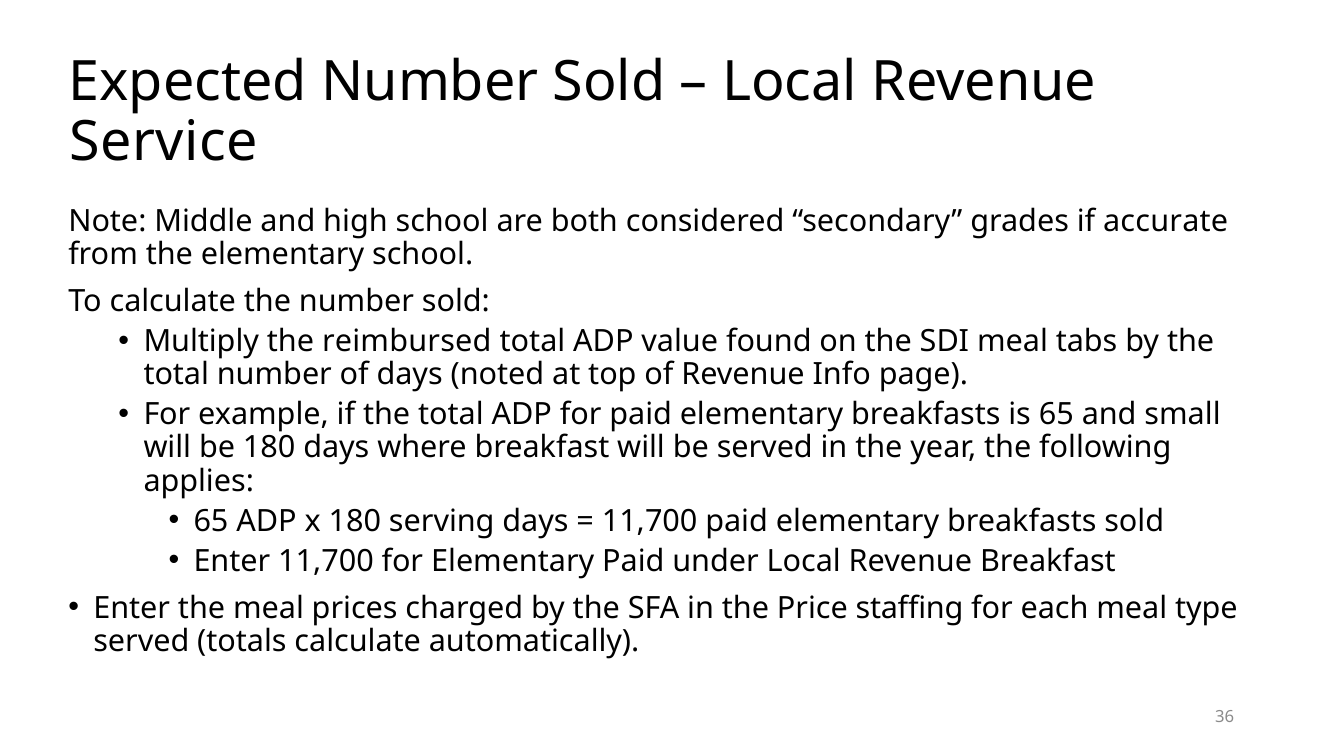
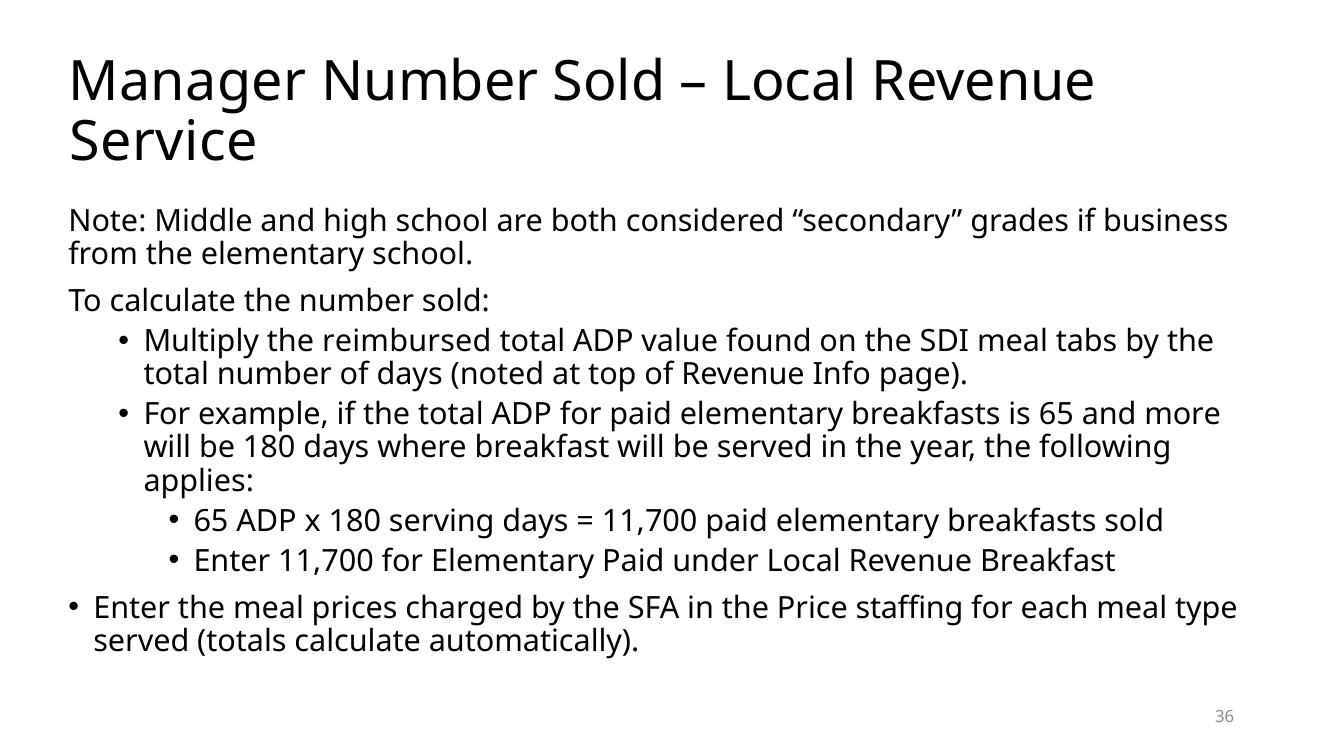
Expected: Expected -> Manager (187, 82)
accurate: accurate -> business (1166, 221)
small: small -> more (1183, 414)
